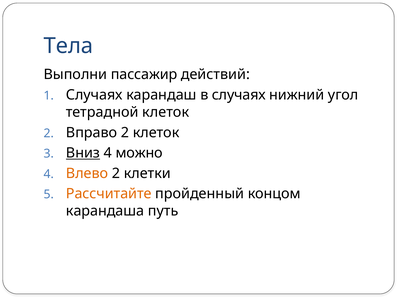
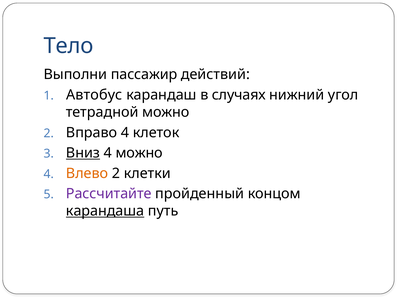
Тела: Тела -> Тело (69, 46)
Случаях: Случаях -> Автобус (94, 95)
тетрадной клеток: клеток -> можно (166, 112)
Вправо 2: 2 -> 4 (125, 132)
Рассчитайте colour: orange -> purple (109, 194)
карандаша underline: none -> present (105, 211)
